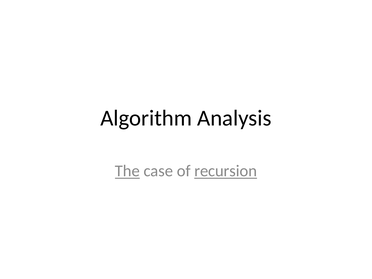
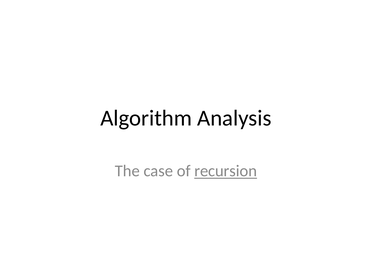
The underline: present -> none (127, 171)
